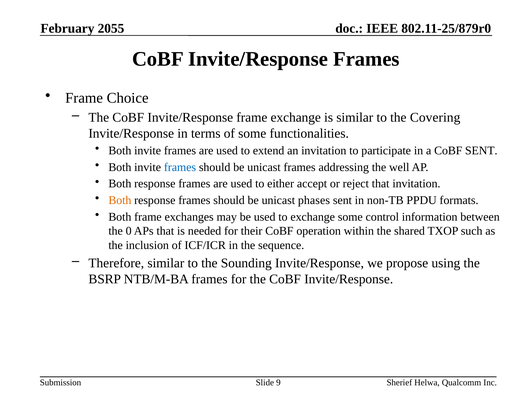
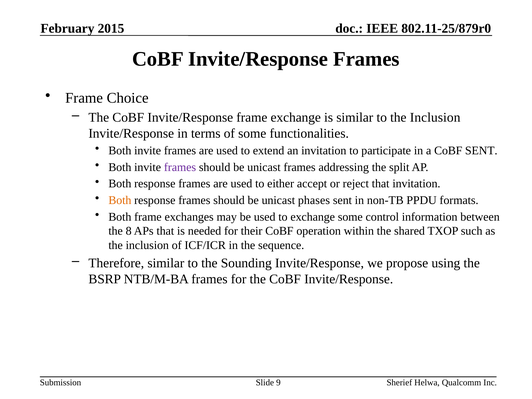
2055: 2055 -> 2015 (111, 28)
to the Covering: Covering -> Inclusion (435, 117)
frames colour: blue -> purple (180, 167)
well: well -> split (399, 167)
0: 0 -> 8 (129, 231)
